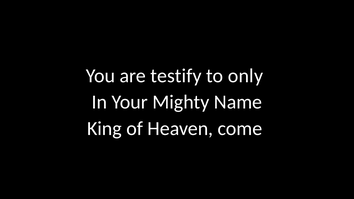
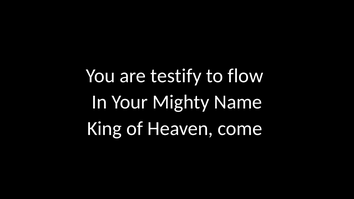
only: only -> flow (245, 76)
